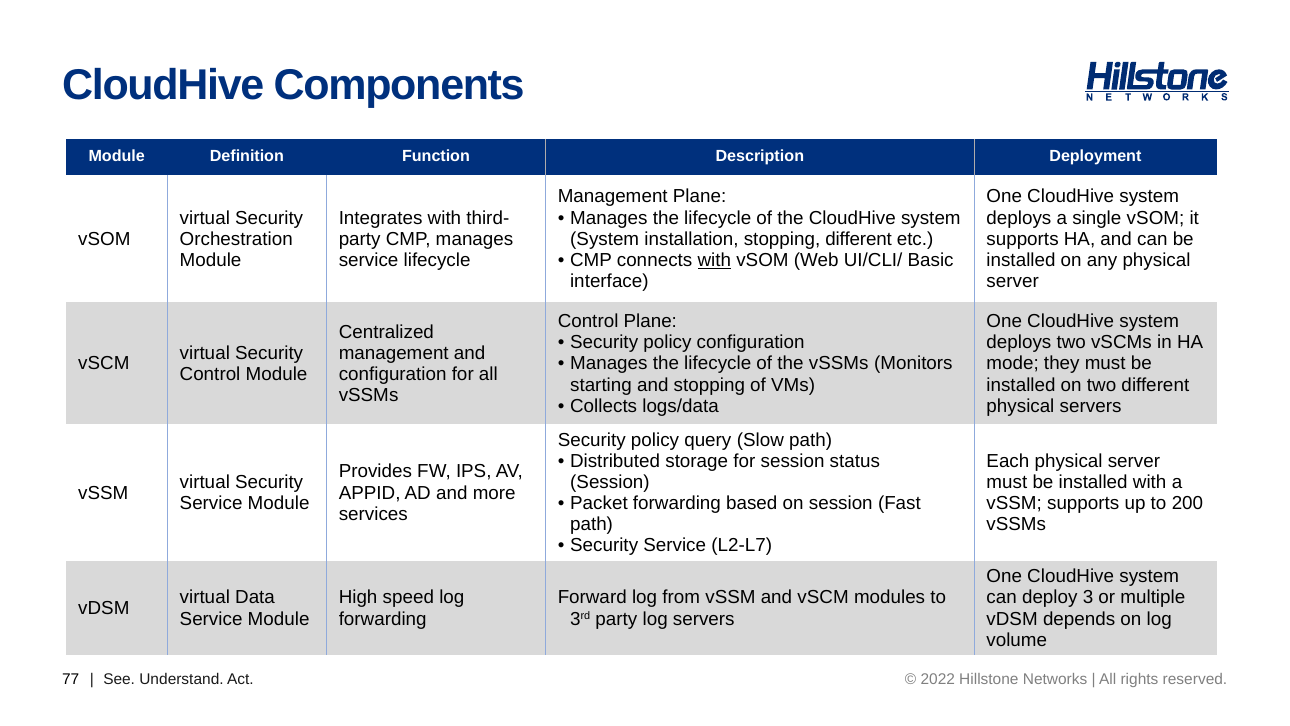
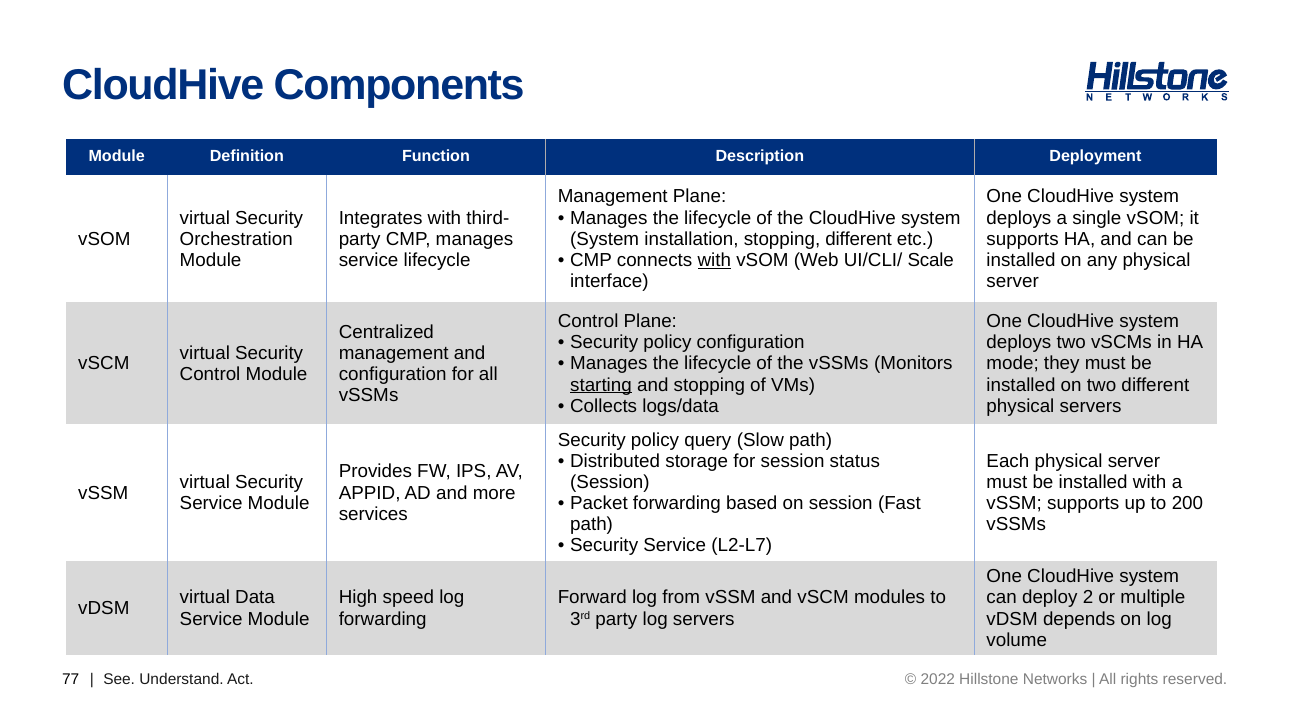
Basic: Basic -> Scale (931, 260)
starting underline: none -> present (601, 385)
3: 3 -> 2 (1088, 597)
